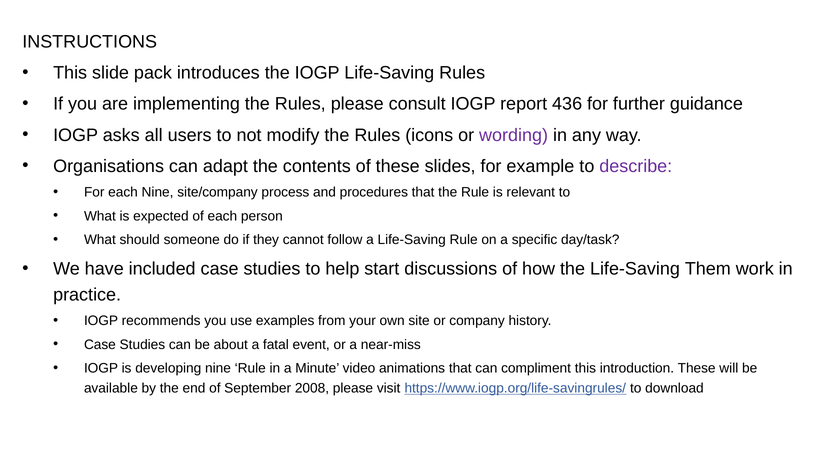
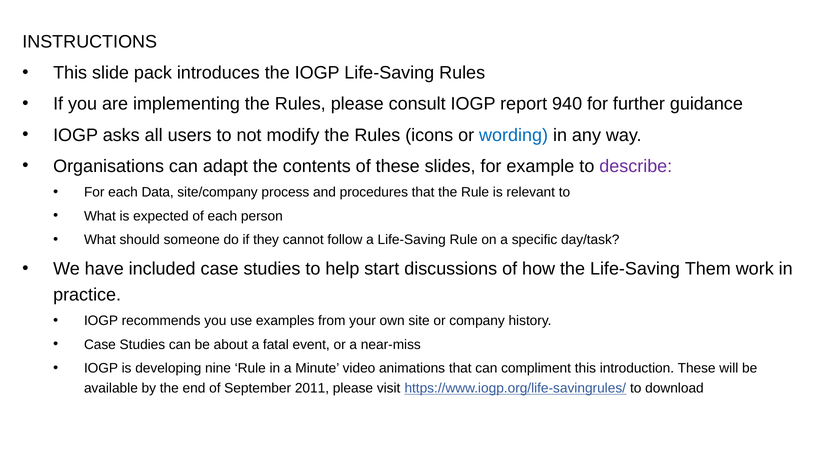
436: 436 -> 940 (567, 104)
wording colour: purple -> blue (514, 135)
each Nine: Nine -> Data (158, 192)
2008: 2008 -> 2011 (312, 388)
